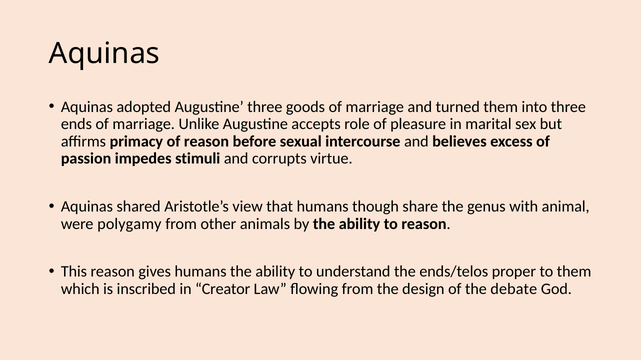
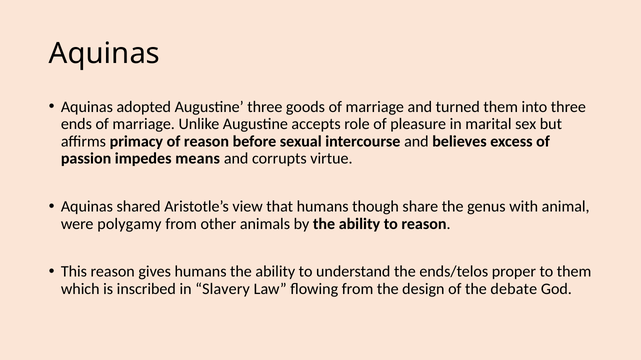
stimuli: stimuli -> means (198, 159)
Creator: Creator -> Slavery (223, 289)
